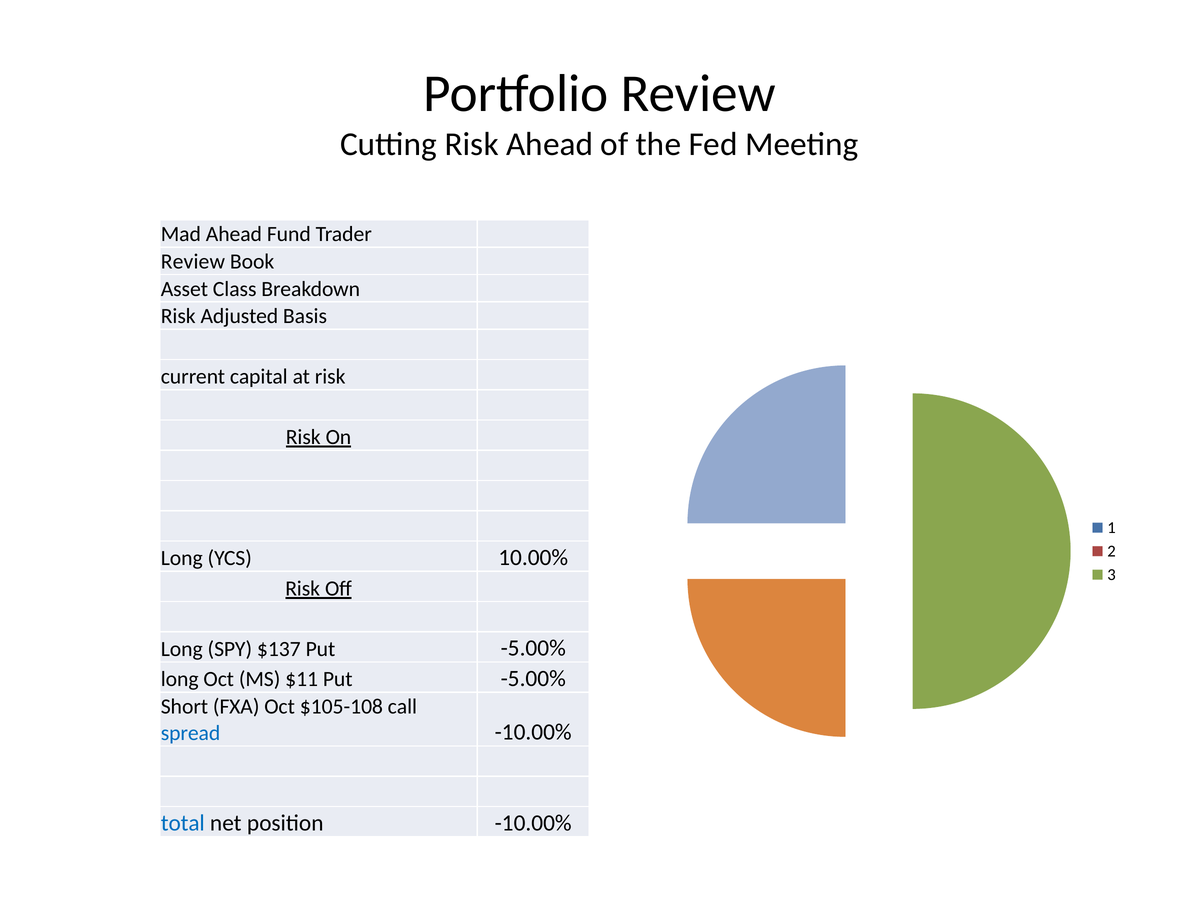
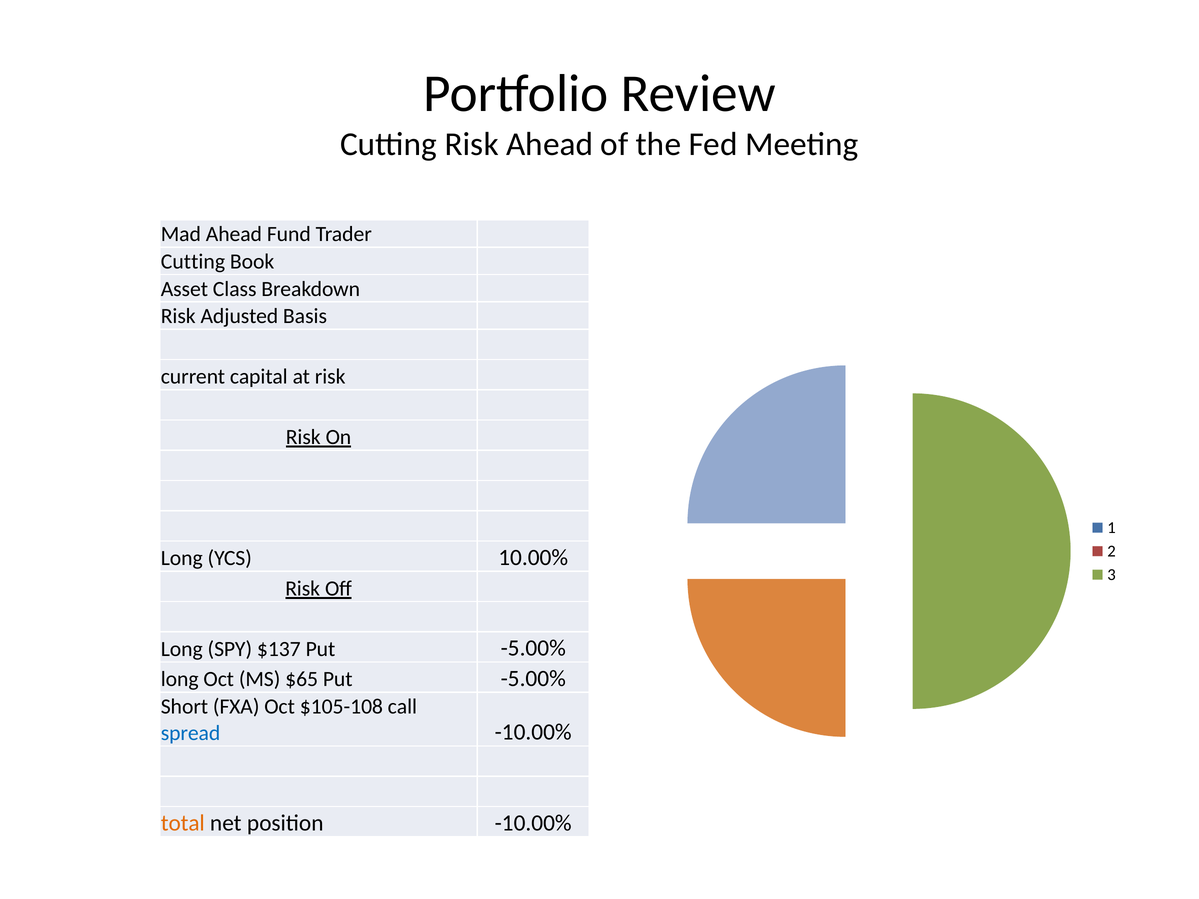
Review: Review -> Cutting (193, 262)
$11: $11 -> $65 (302, 679)
total colour: blue -> orange (183, 823)
